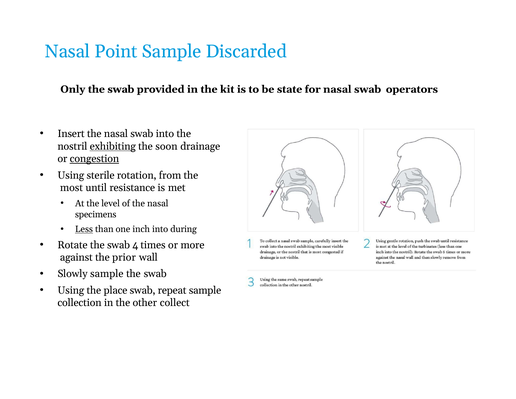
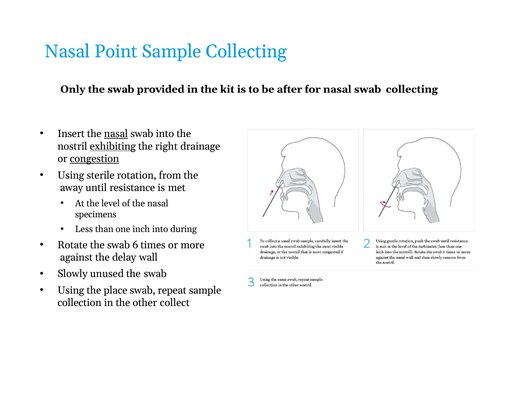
Sample Discarded: Discarded -> Collecting (246, 51)
state: state -> after (290, 89)
swab operators: operators -> collecting (412, 89)
nasal underline: none -> present (116, 134)
soon: soon -> right (166, 146)
most: most -> away (72, 188)
Less underline: present -> none (84, 229)
4: 4 -> 6 (135, 245)
prior: prior -> delay (124, 257)
Slowly sample: sample -> unused (107, 274)
